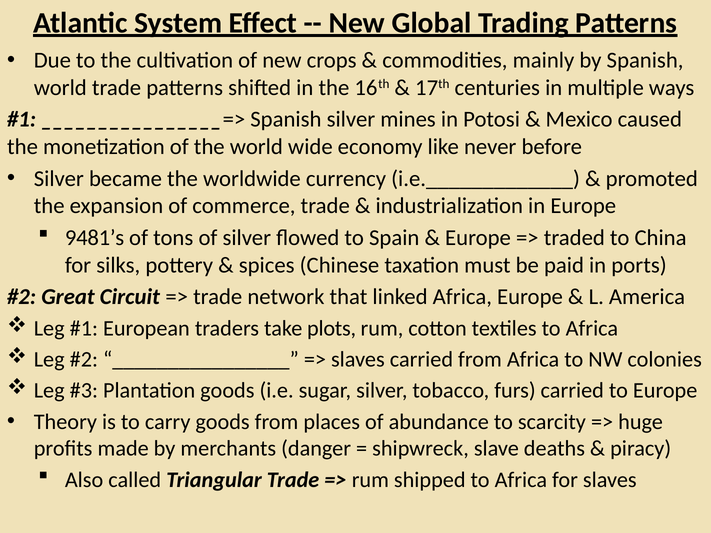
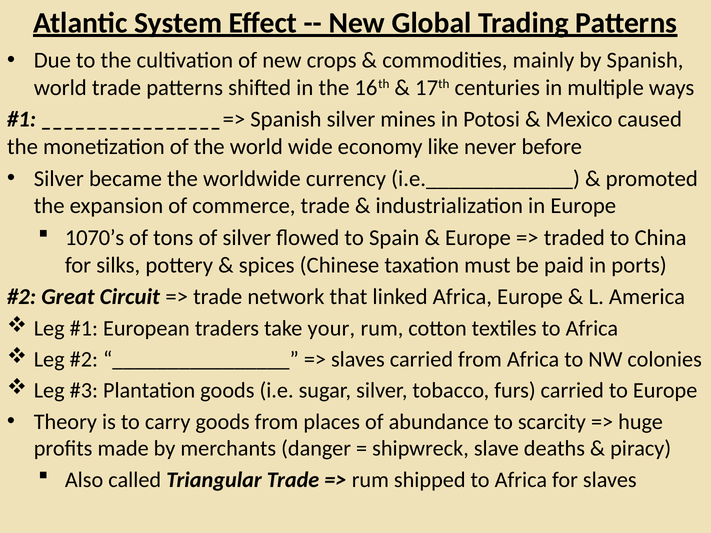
9481’s: 9481’s -> 1070’s (95, 238)
plots: plots -> your (331, 328)
